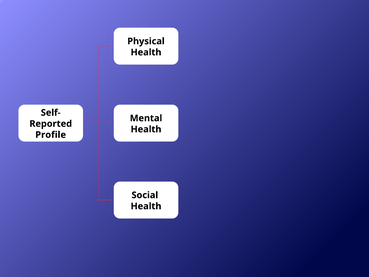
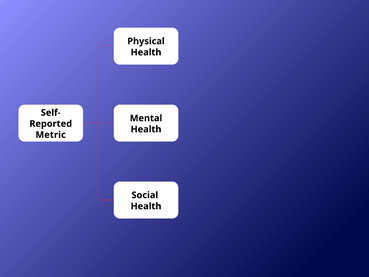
Profile: Profile -> Metric (51, 135)
